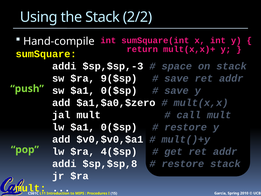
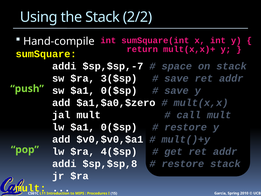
$sp,$sp,-3: $sp,$sp,-3 -> $sp,$sp,-7 (113, 66)
9($sp: 9($sp -> 3($sp (119, 78)
